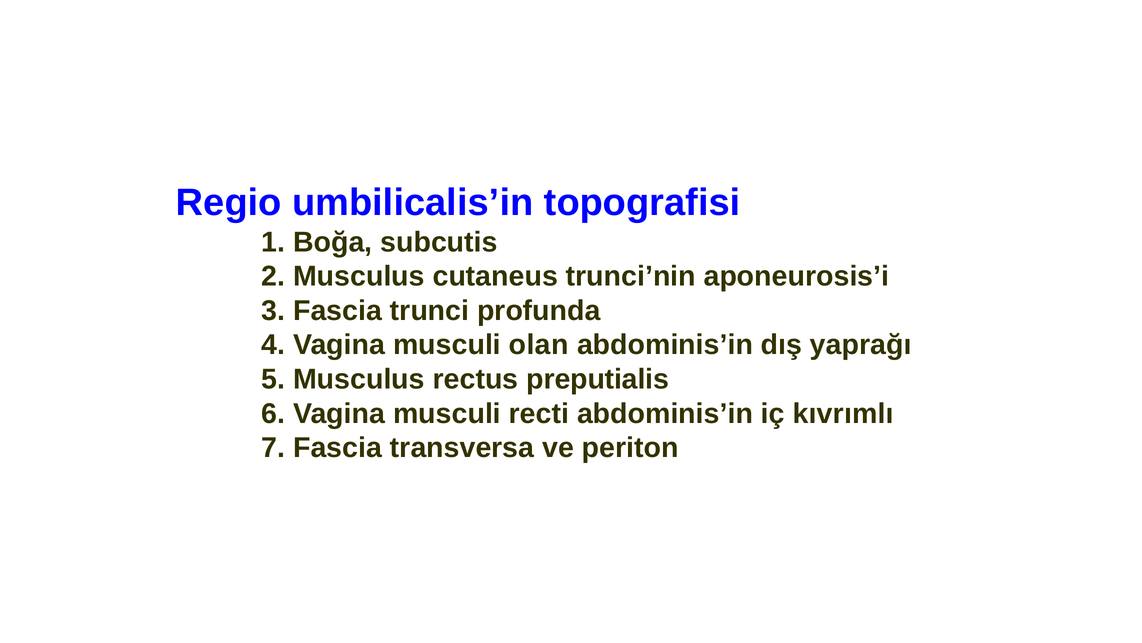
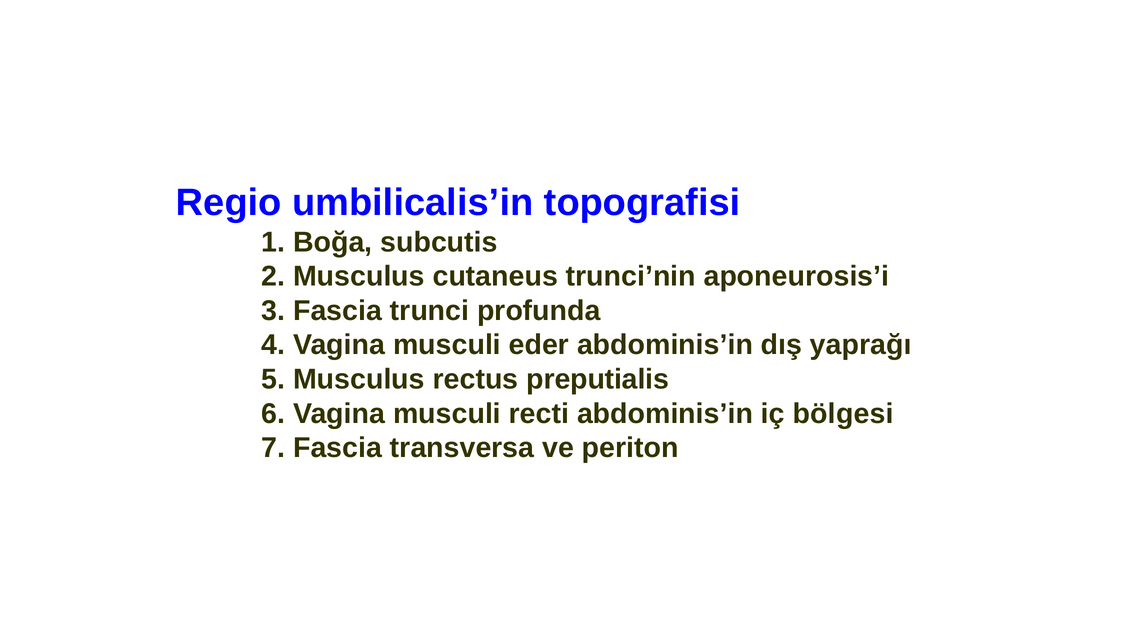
olan: olan -> eder (539, 345)
kıvrımlı: kıvrımlı -> bölgesi (843, 413)
